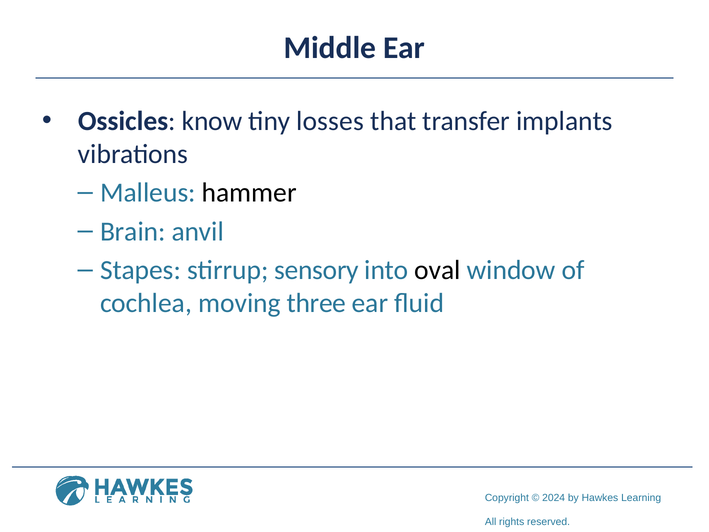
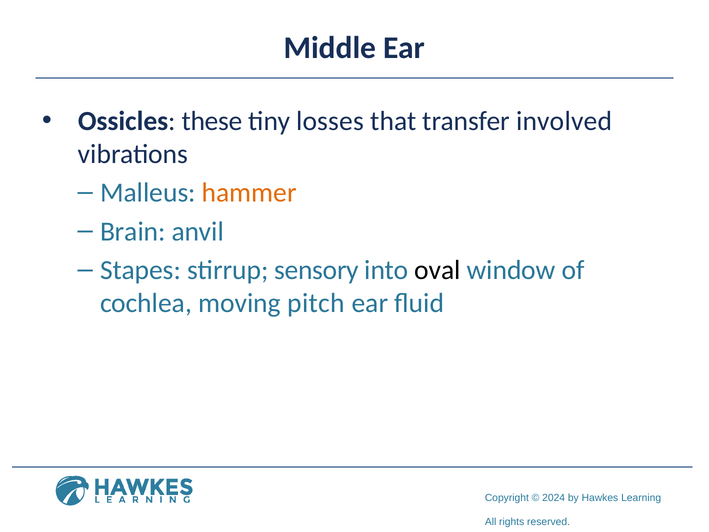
know: know -> these (212, 121)
implants: implants -> involved (564, 121)
hammer colour: black -> orange (249, 193)
three: three -> pitch (316, 303)
